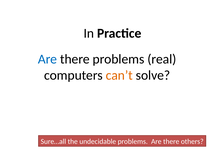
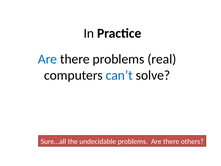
can’t colour: orange -> blue (119, 75)
